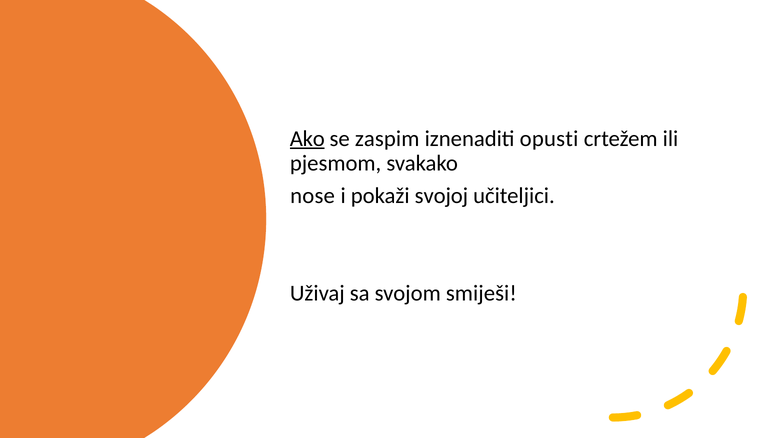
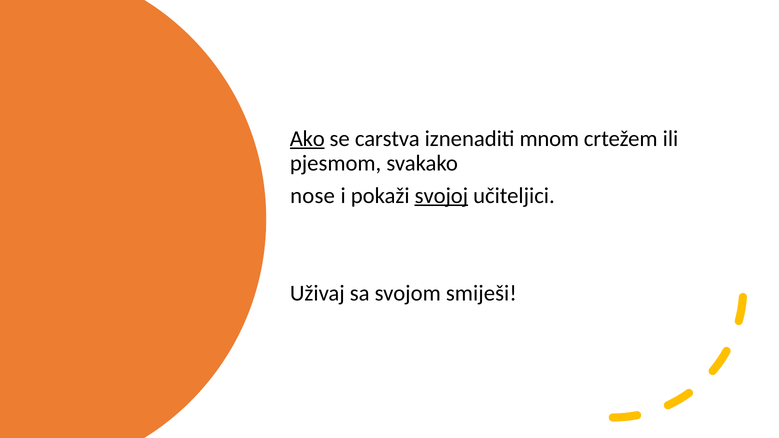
zaspim: zaspim -> carstva (387, 139)
opusti: opusti -> mnom (549, 139)
svojoj underline: none -> present (441, 196)
